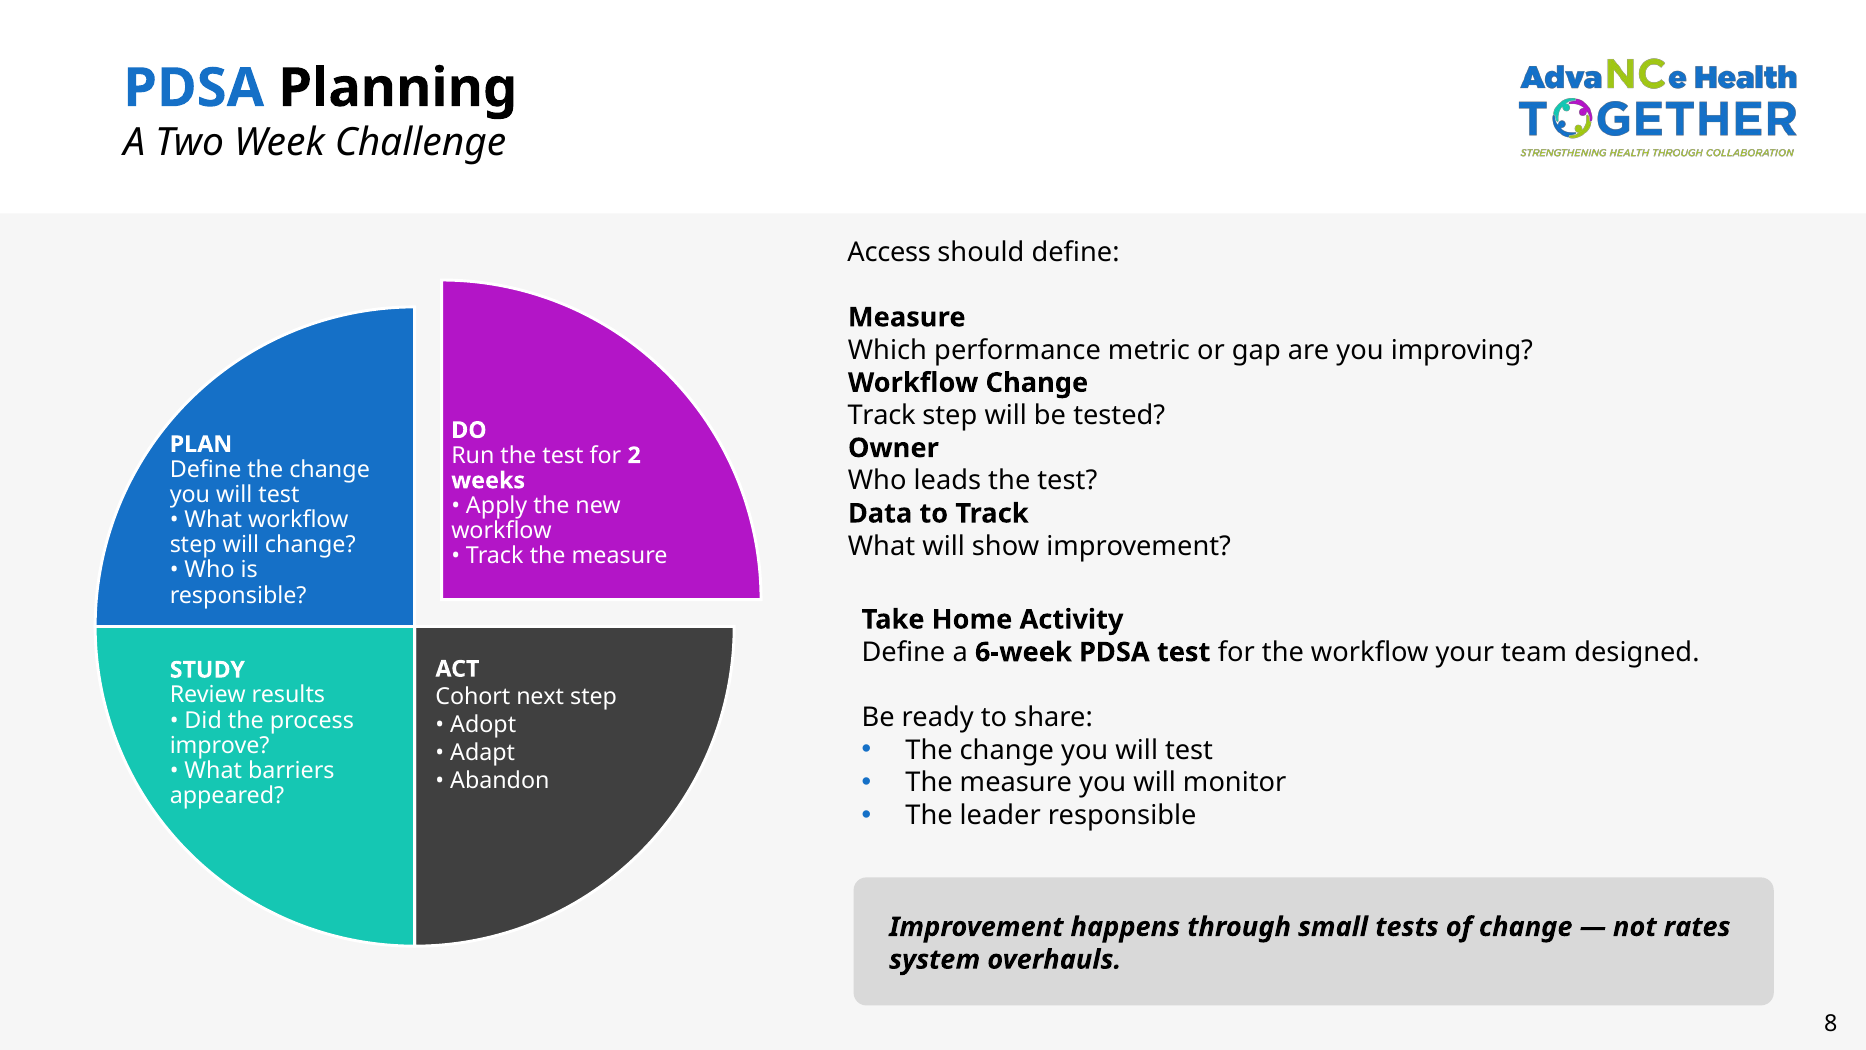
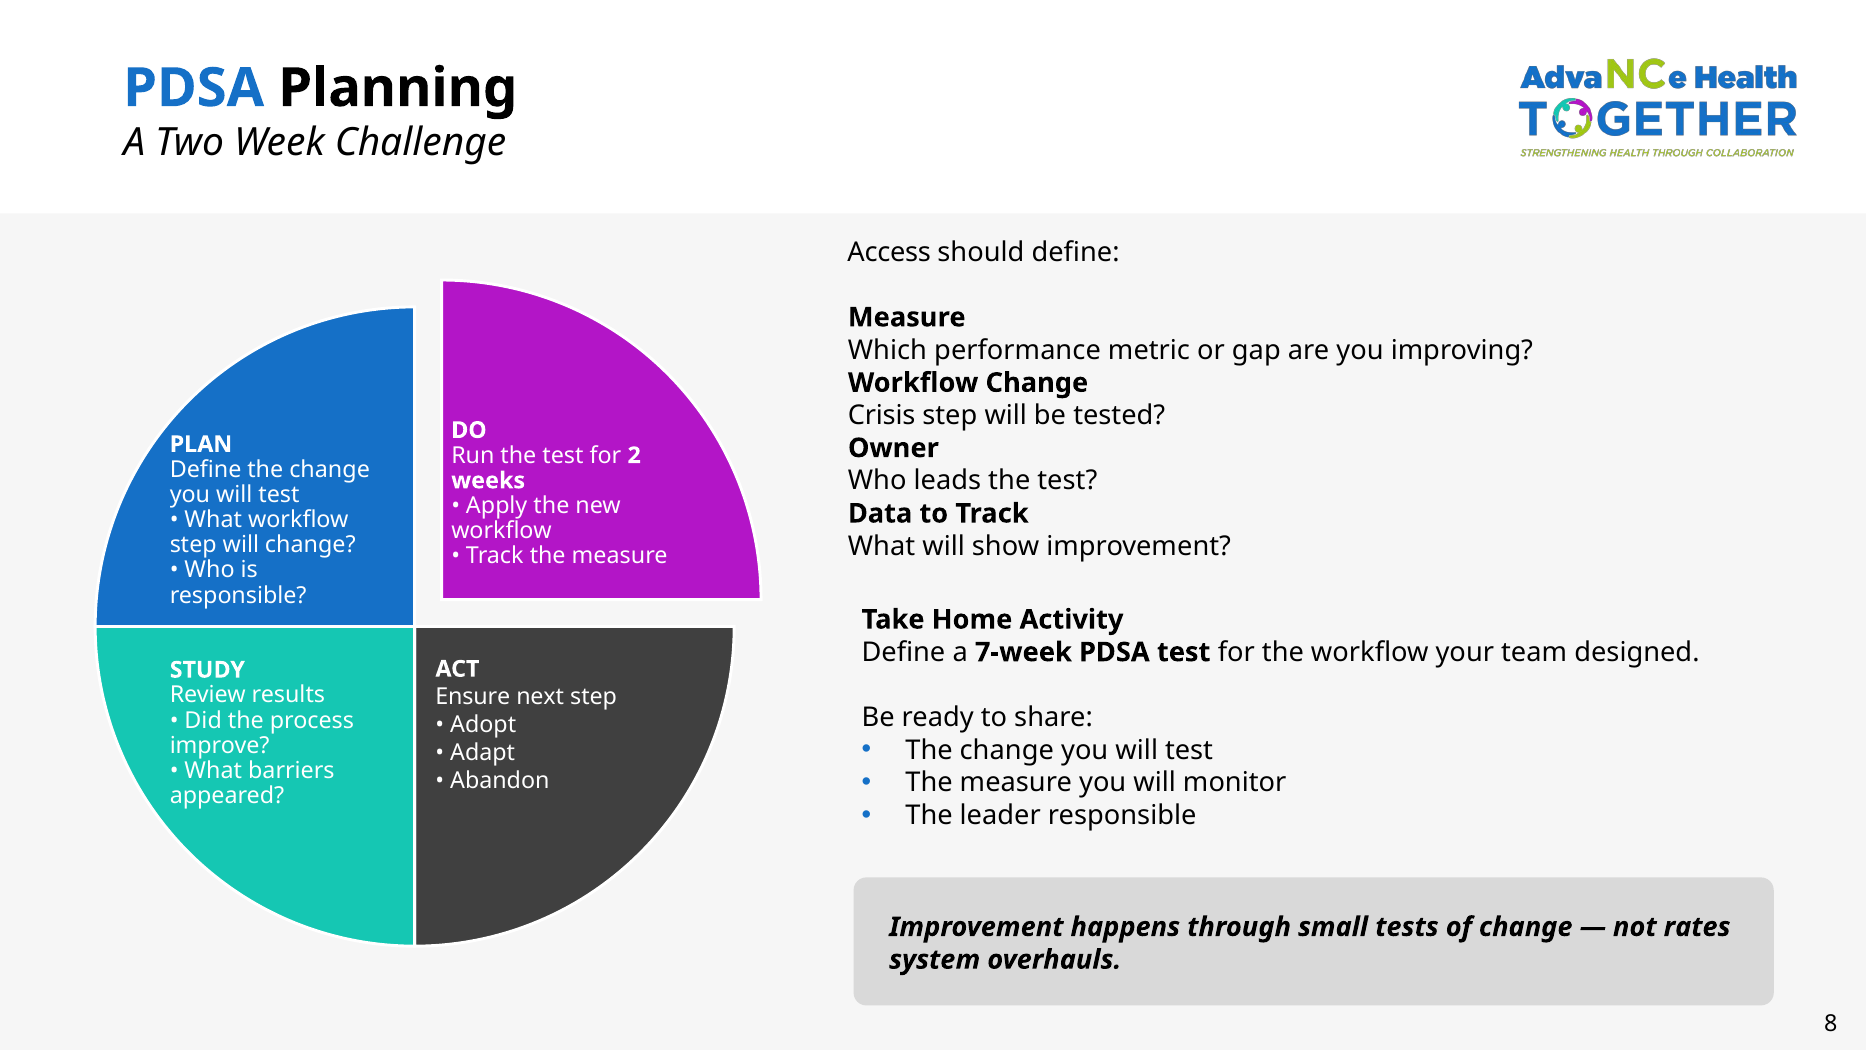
Track: Track -> Crisis (882, 415)
6-week: 6-week -> 7-week (1023, 652)
Cohort: Cohort -> Ensure (473, 697)
